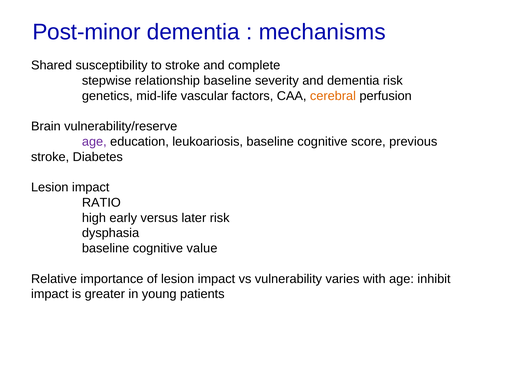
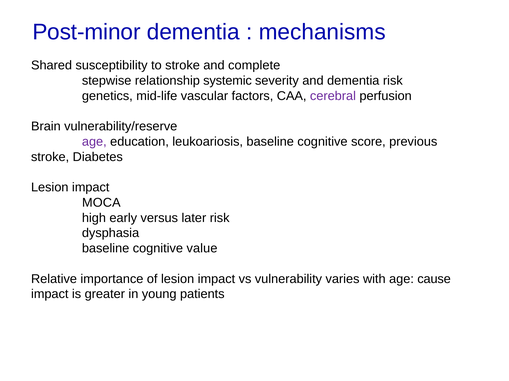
relationship baseline: baseline -> systemic (228, 81)
cerebral colour: orange -> purple (333, 96)
RATIO: RATIO -> MOCA (101, 203)
inhibit: inhibit -> cause (434, 279)
